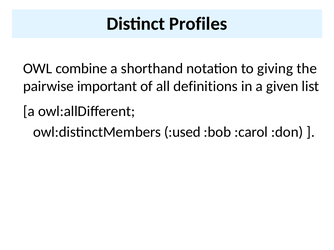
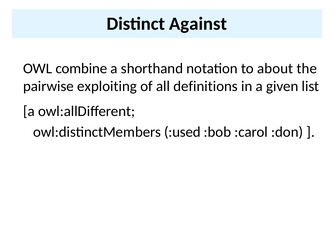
Profiles: Profiles -> Against (198, 24)
giving: giving -> about (275, 69)
important: important -> exploiting (107, 86)
